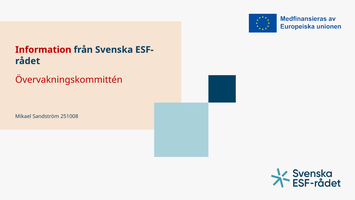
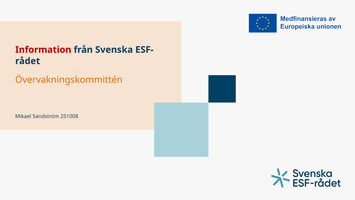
Övervakningskommittén colour: red -> orange (69, 80)
